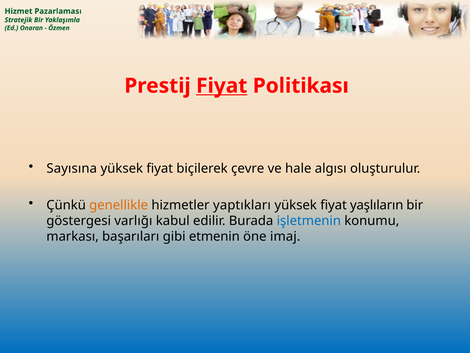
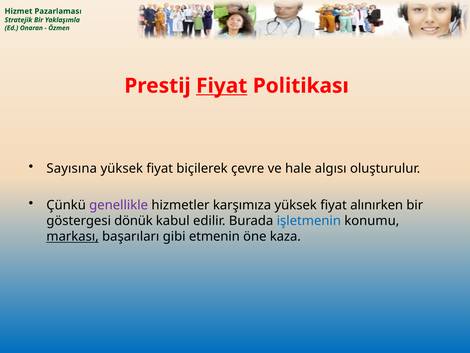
genellikle colour: orange -> purple (119, 205)
yaptıkları: yaptıkları -> karşımıza (242, 205)
yaşlıların: yaşlıların -> alınırken (377, 205)
varlığı: varlığı -> dönük (133, 221)
markası underline: none -> present (73, 236)
imaj: imaj -> kaza (285, 236)
